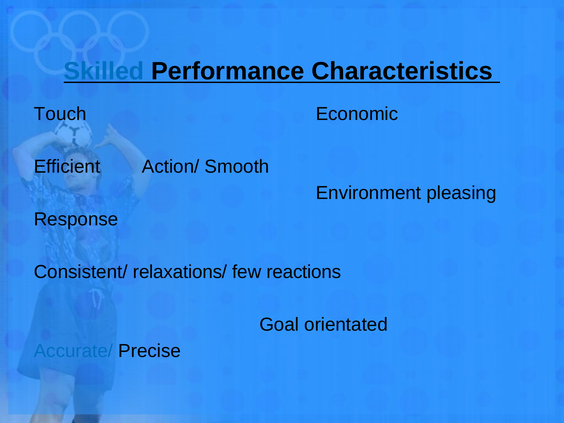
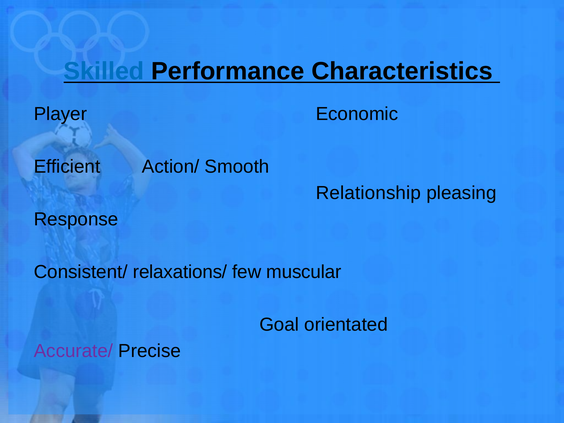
Touch: Touch -> Player (60, 114)
Environment: Environment -> Relationship (368, 193)
reactions: reactions -> muscular (304, 272)
Accurate/ colour: blue -> purple (73, 351)
